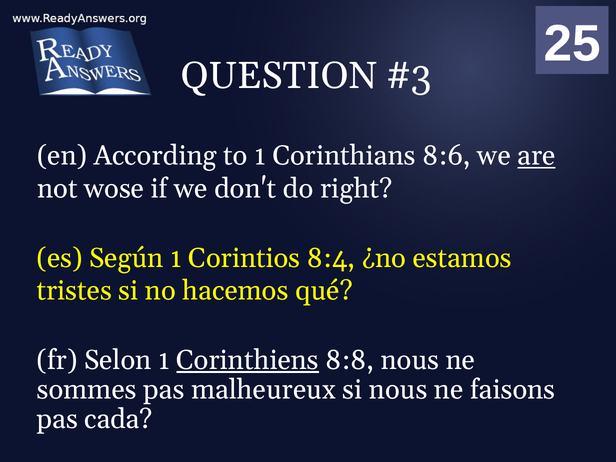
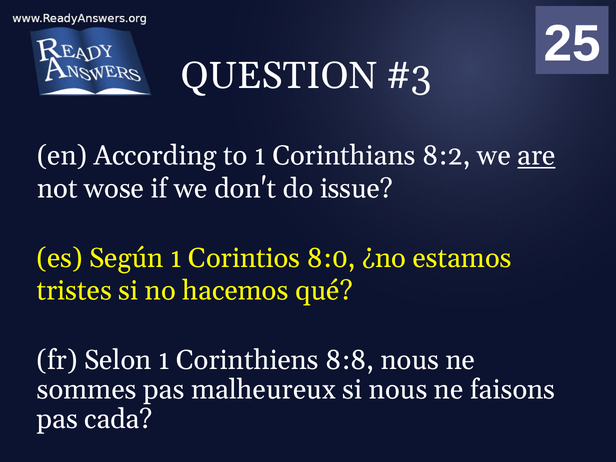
8:6: 8:6 -> 8:2 (446, 156)
right: right -> issue (356, 189)
8:4: 8:4 -> 8:0 (331, 258)
Corinthiens underline: present -> none (248, 360)
